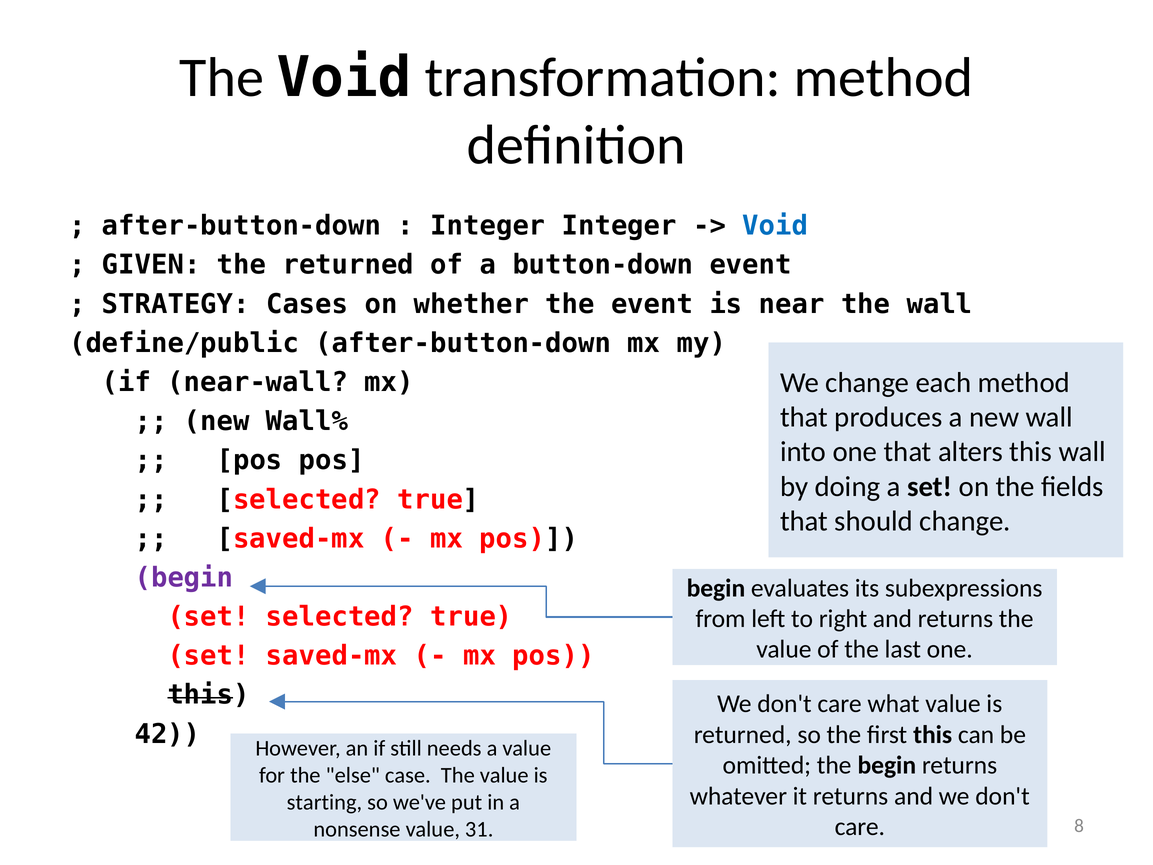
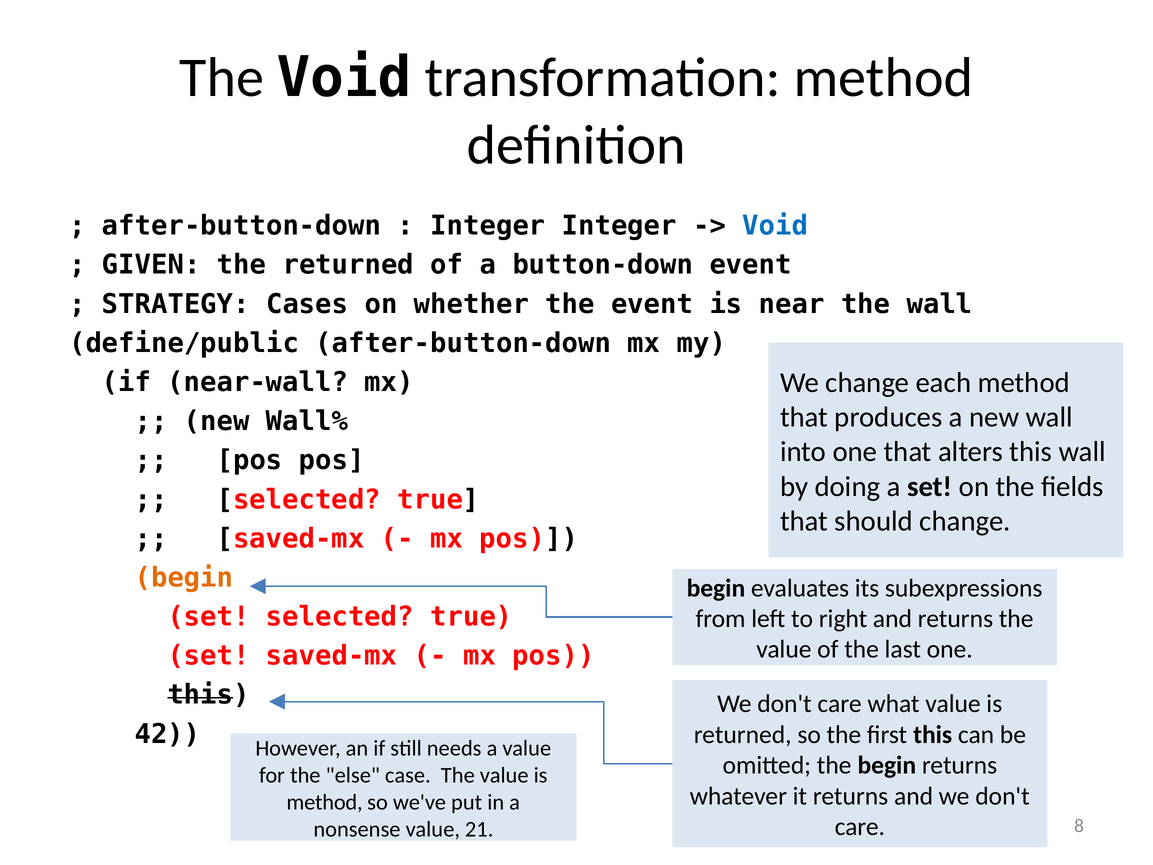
begin colour: purple -> orange (184, 578)
starting: starting -> method (325, 802)
31: 31 -> 21 (479, 829)
